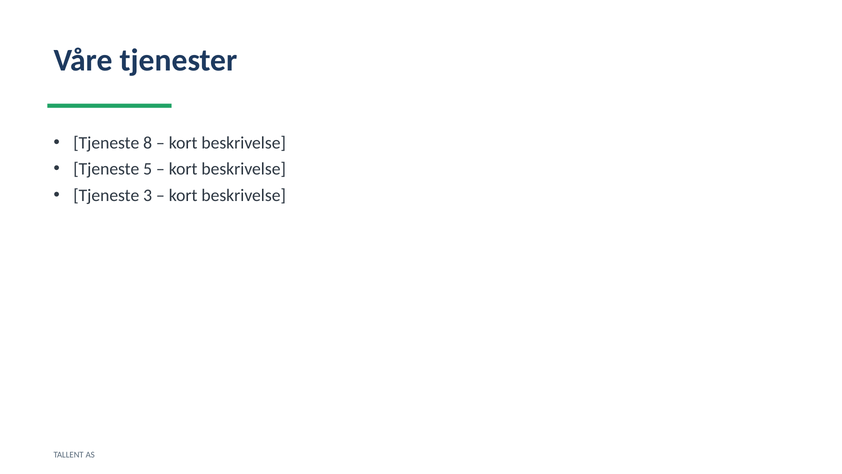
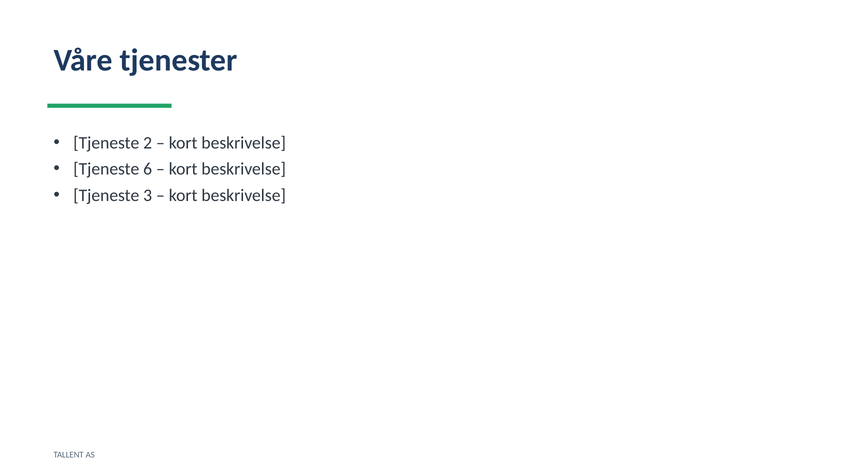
8: 8 -> 2 (148, 143)
5: 5 -> 6 (148, 169)
